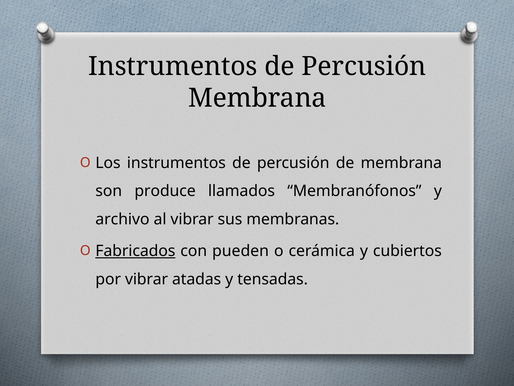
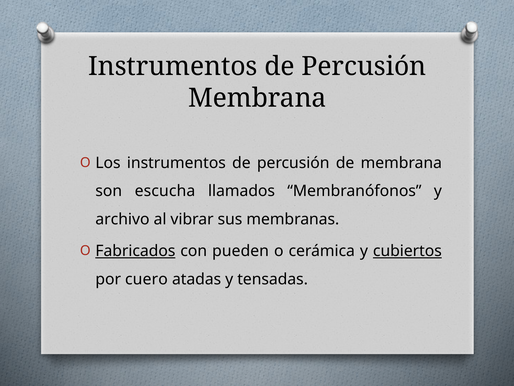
produce: produce -> escucha (165, 191)
cubiertos underline: none -> present (407, 251)
por vibrar: vibrar -> cuero (146, 279)
